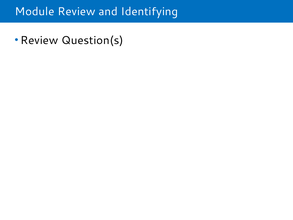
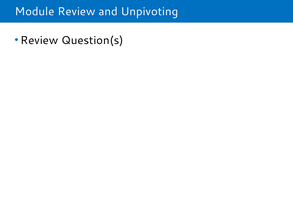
Identifying: Identifying -> Unpivoting (149, 12)
